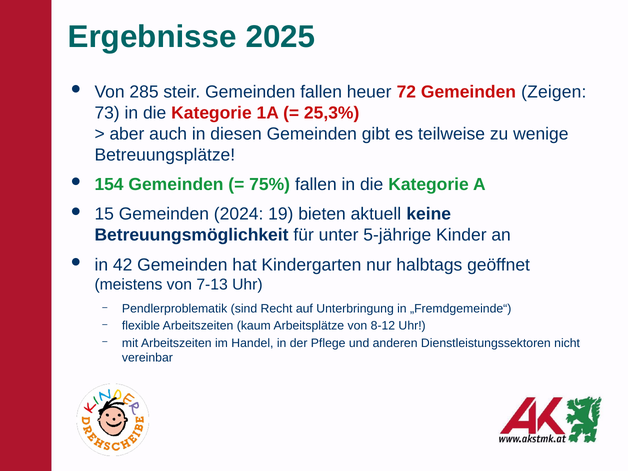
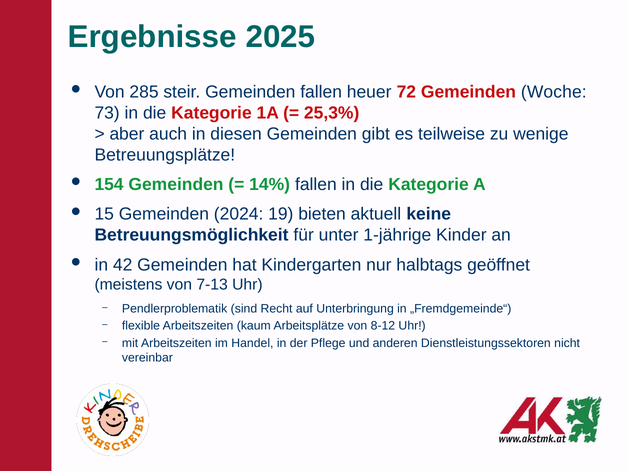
Zeigen: Zeigen -> Woche (554, 92)
75%: 75% -> 14% (270, 185)
5-jährige: 5-jährige -> 1-jährige (397, 235)
